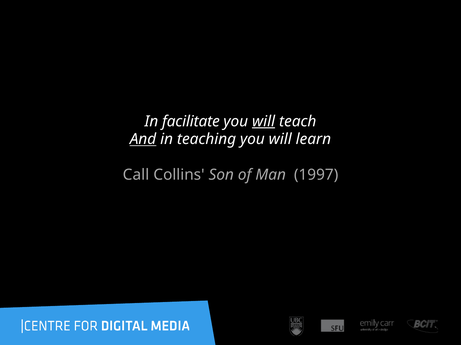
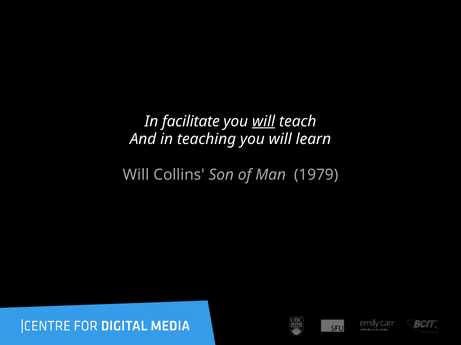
And underline: present -> none (143, 139)
Call: Call -> Will (136, 175)
1997: 1997 -> 1979 (316, 175)
